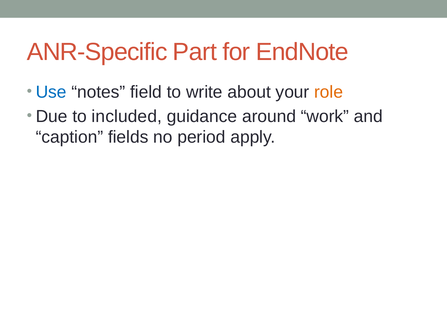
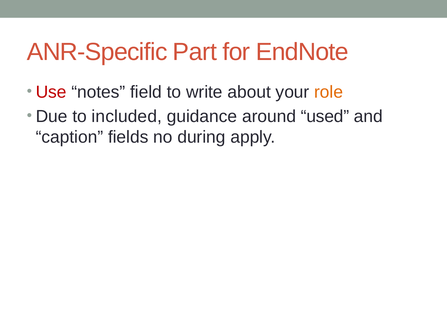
Use colour: blue -> red (51, 92)
work: work -> used (325, 116)
period: period -> during (201, 137)
